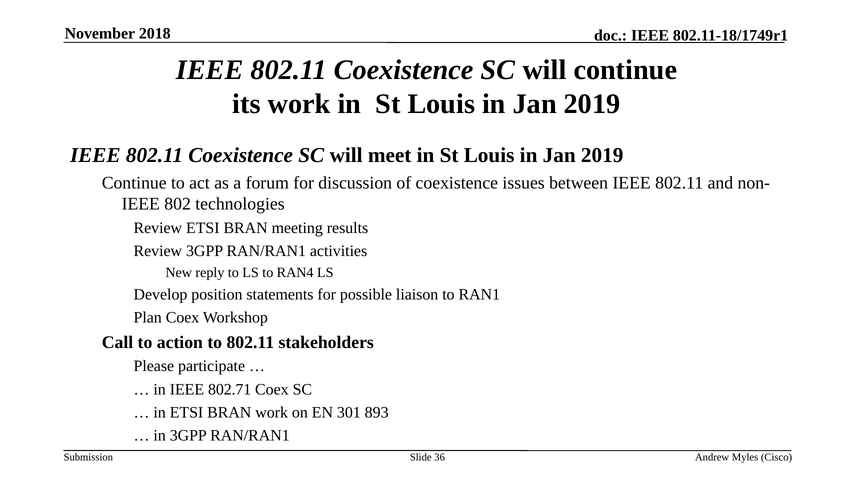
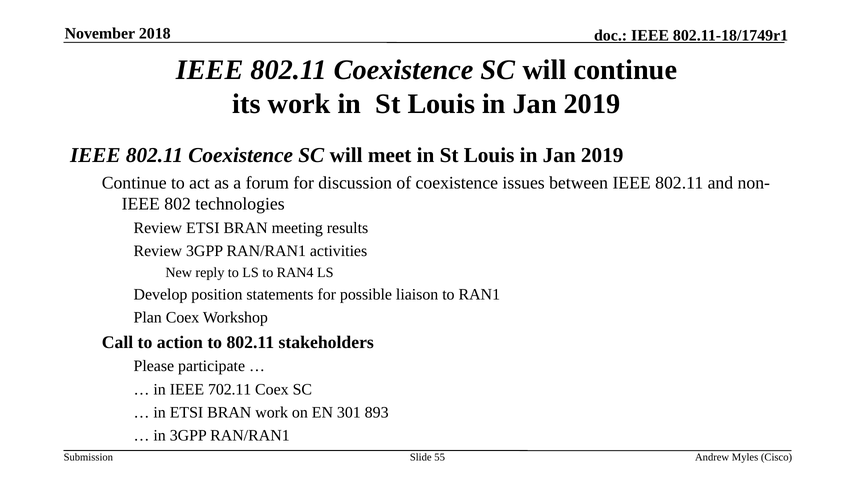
802.71: 802.71 -> 702.11 (230, 389)
36: 36 -> 55 (440, 457)
